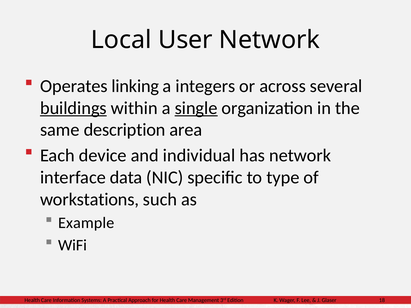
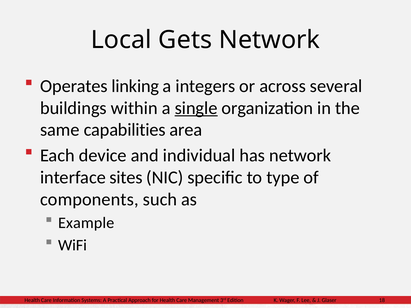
User: User -> Gets (185, 40)
buildings underline: present -> none (73, 108)
description: description -> capabilities (125, 130)
data: data -> sites (126, 178)
workstations: workstations -> components (89, 200)
